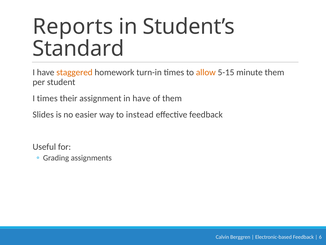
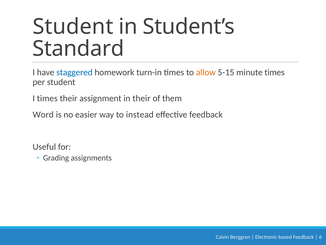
Reports: Reports -> Student (73, 27)
staggered colour: orange -> blue (74, 72)
minute them: them -> times (275, 72)
in have: have -> their (141, 98)
Slides: Slides -> Word (43, 114)
